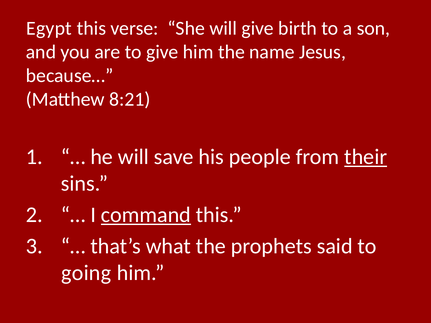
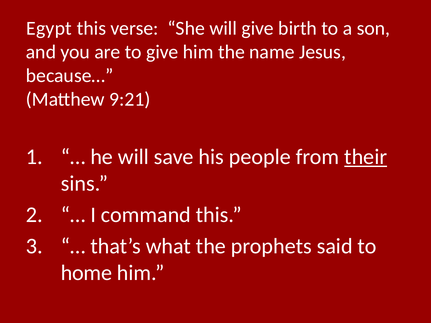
8:21: 8:21 -> 9:21 (130, 99)
command underline: present -> none (146, 215)
going: going -> home (86, 273)
